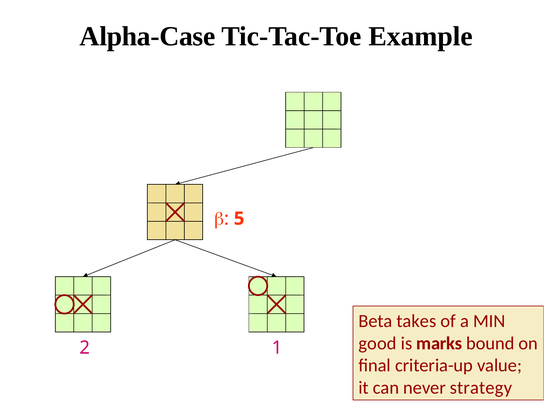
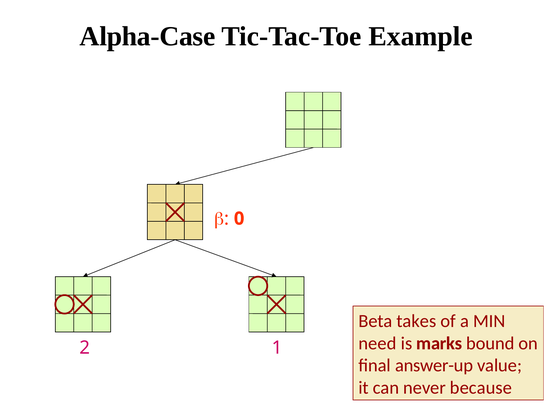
5: 5 -> 0 (239, 218)
good: good -> need (377, 343)
criteria-up: criteria-up -> answer-up (434, 365)
strategy: strategy -> because (481, 387)
